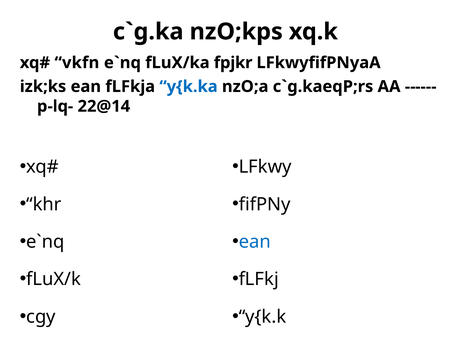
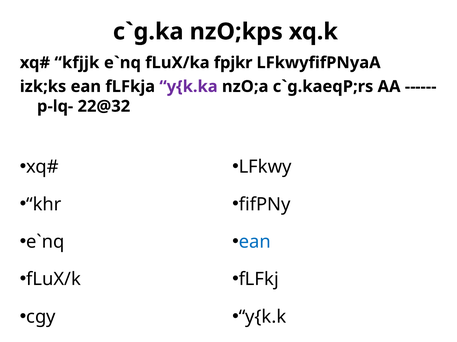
vkfn: vkfn -> kfjjk (77, 63)
y{k.ka colour: blue -> purple (189, 87)
22@14: 22@14 -> 22@32 (104, 107)
